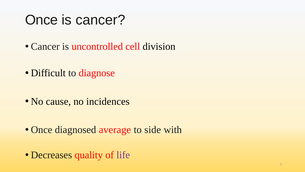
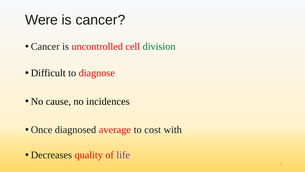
Once: Once -> Were (42, 20)
division colour: black -> green (159, 47)
side: side -> cost (153, 130)
